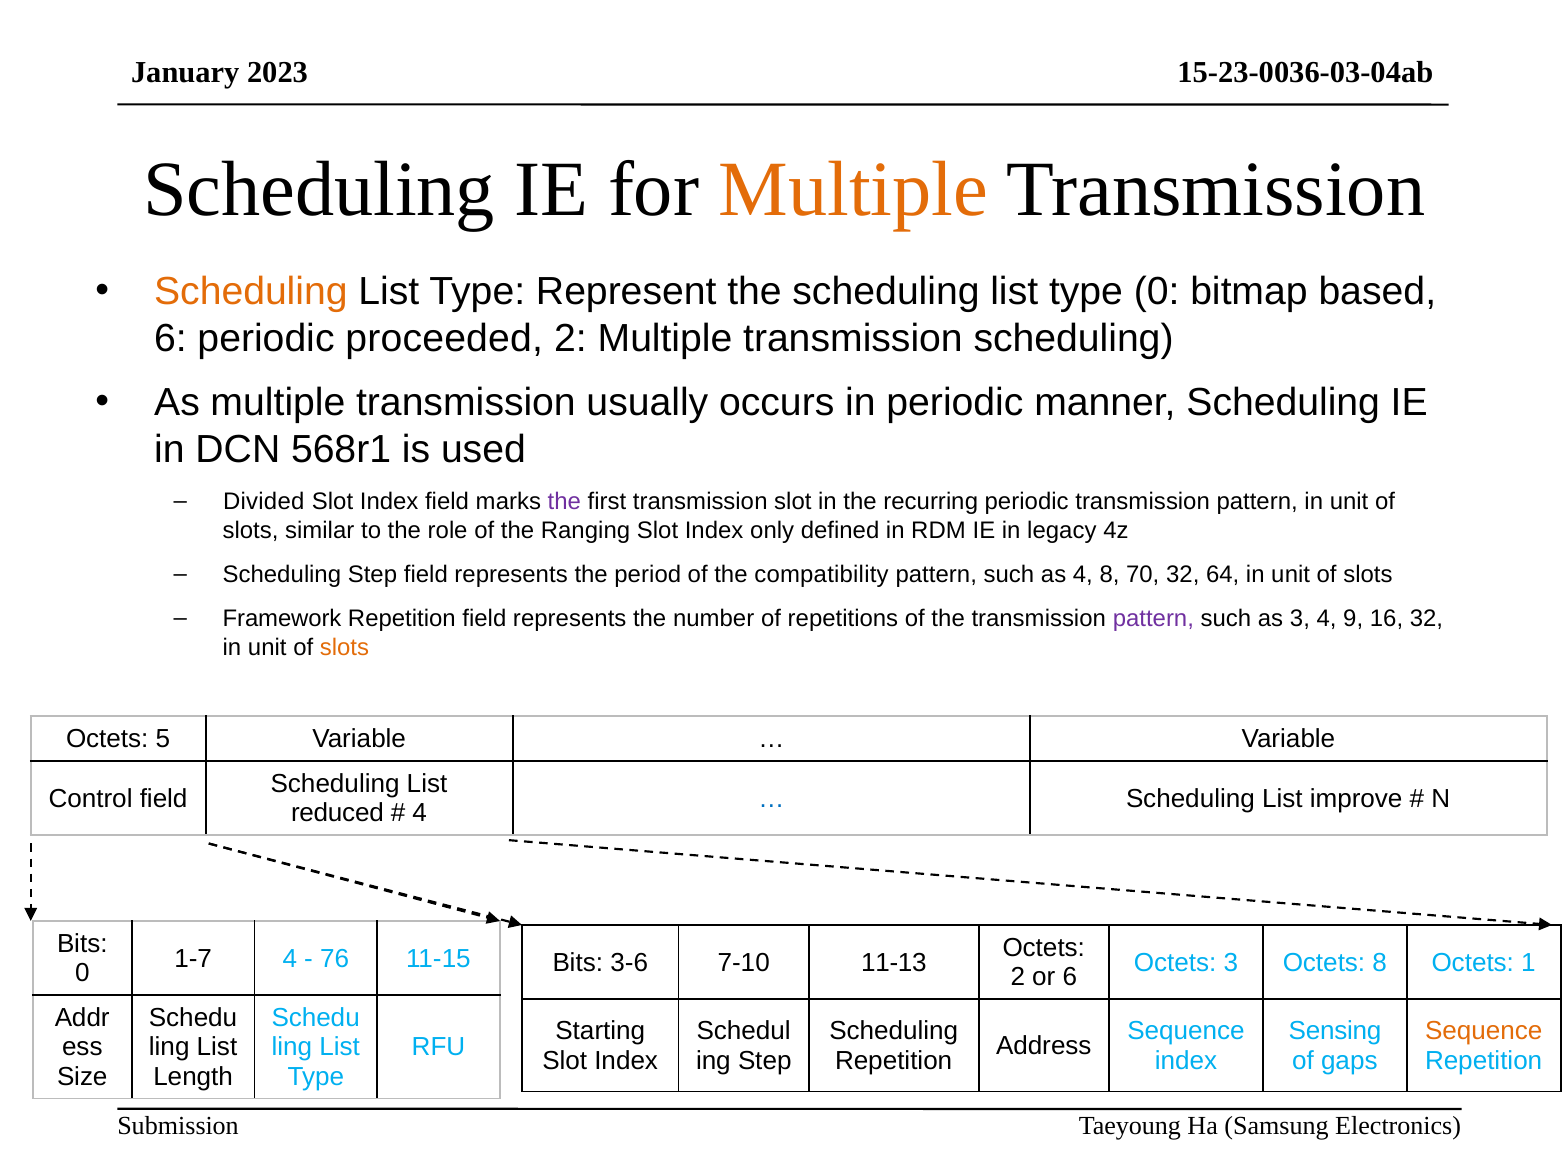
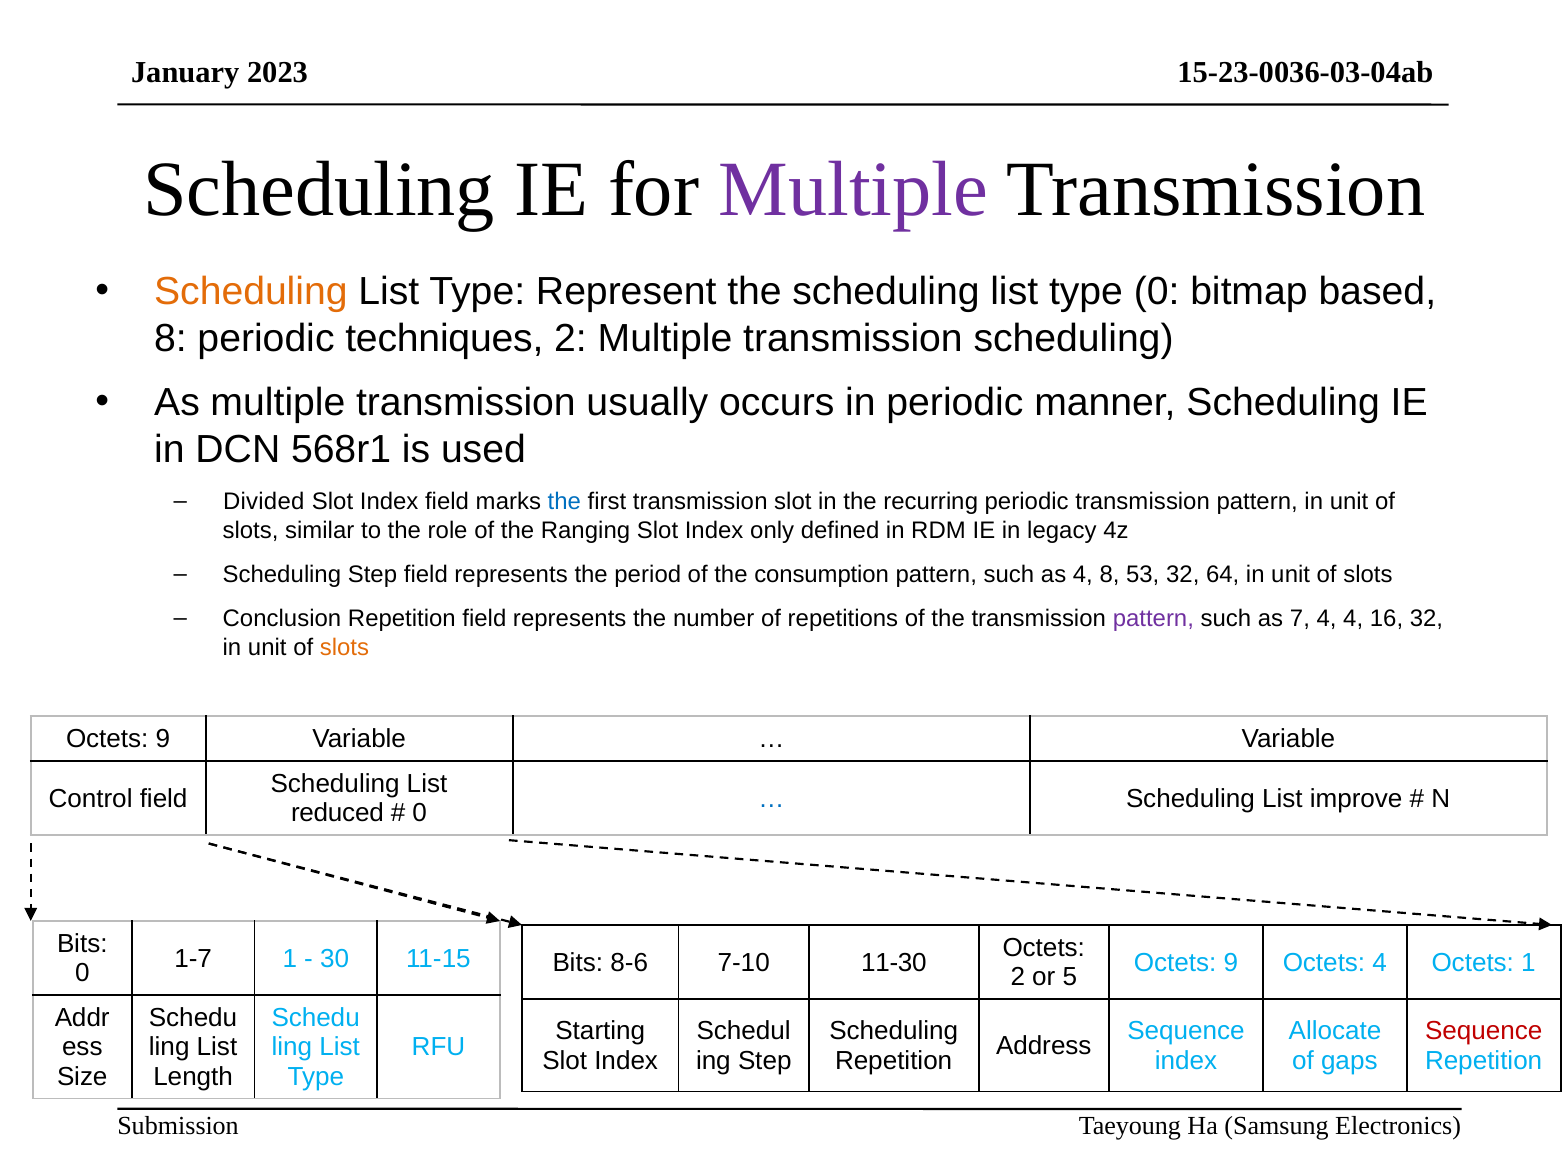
Multiple colour: orange -> purple (853, 190)
6: 6 -> 8 (170, 339)
proceeded: proceeded -> techniques (444, 339)
the colour: purple -> blue (564, 502)
compatibility: compatibility -> consumption (822, 575)
70: 70 -> 53 (1143, 575)
Framework: Framework -> Conclusion (282, 619)
as 3: 3 -> 7 (1300, 619)
4 9: 9 -> 4 (1353, 619)
5: 5 -> 9 (163, 739)
4: 4 -> 0 (420, 813)
1-7 4: 4 -> 1 (290, 959)
76: 76 -> 30 (335, 959)
3-6: 3-6 -> 8-6 (629, 963)
11-13: 11-13 -> 11-30 (894, 963)
3: 3 -> 9 (1231, 963)
Octets 8: 8 -> 4 (1380, 963)
or 6: 6 -> 5 (1070, 978)
Sensing: Sensing -> Allocate (1335, 1032)
Sequence colour: orange -> red (1484, 1032)
